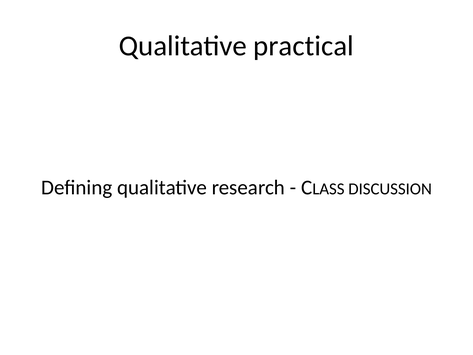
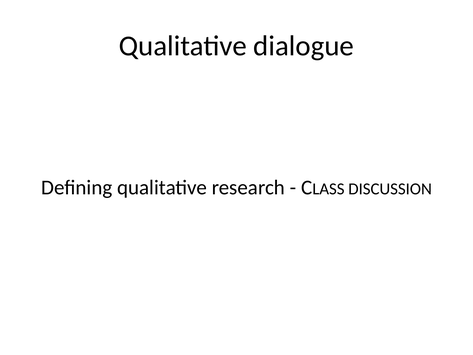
practical: practical -> dialogue (304, 46)
